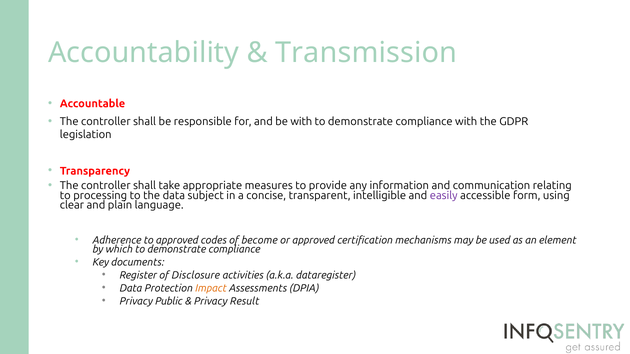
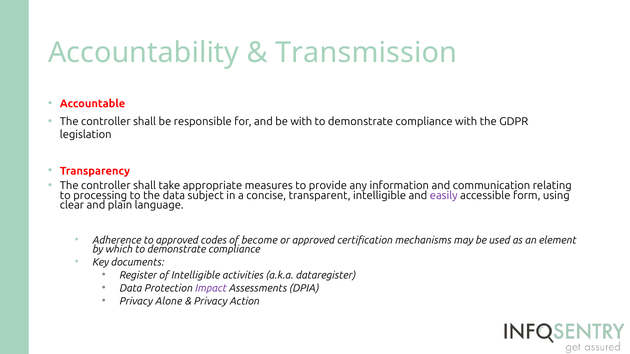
of Disclosure: Disclosure -> Intelligible (196, 276)
Impact colour: orange -> purple (211, 289)
Public: Public -> Alone (169, 302)
Result: Result -> Action (245, 302)
